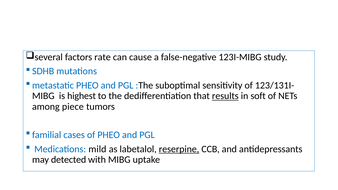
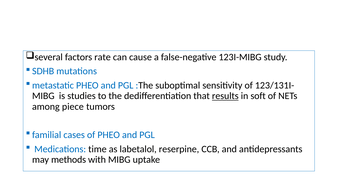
highest: highest -> studies (82, 96)
mild: mild -> time (97, 149)
reserpine underline: present -> none (179, 149)
detected: detected -> methods (69, 160)
